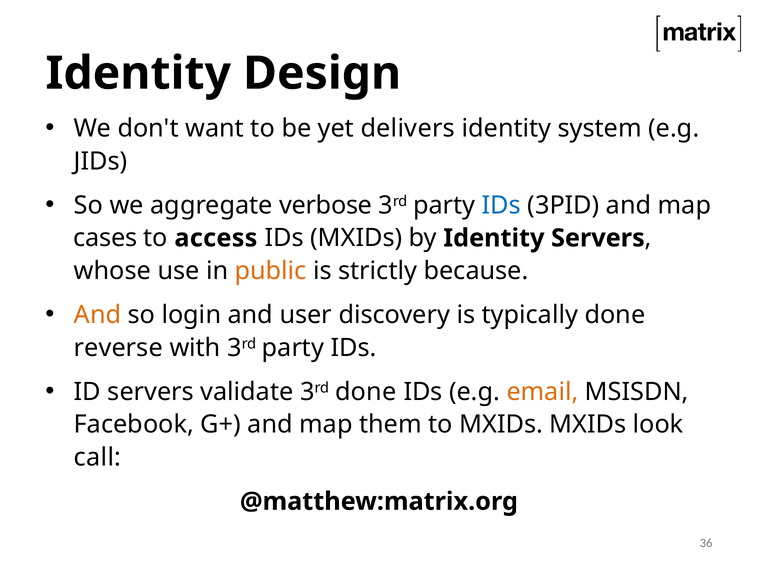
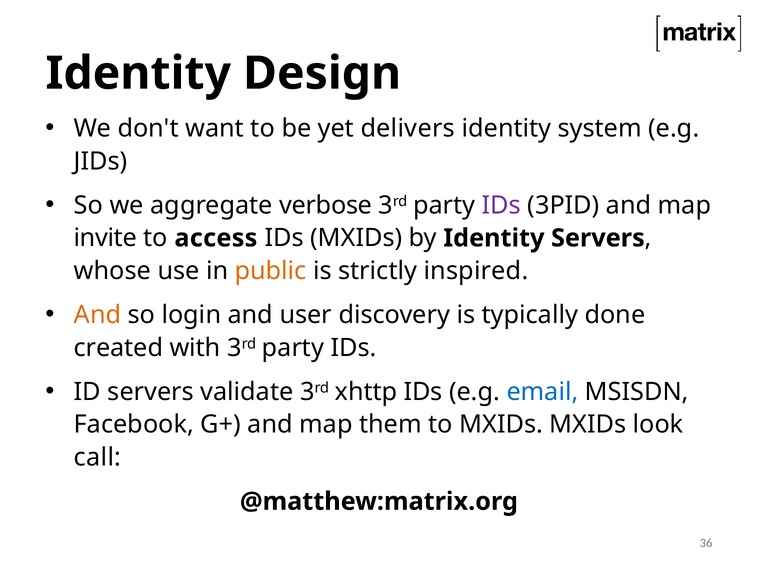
IDs colour: blue -> purple (501, 205)
cases: cases -> invite (105, 238)
because: because -> inspired (476, 271)
reverse: reverse -> created (118, 347)
3rd done: done -> xhttp (366, 391)
email colour: orange -> blue (543, 391)
